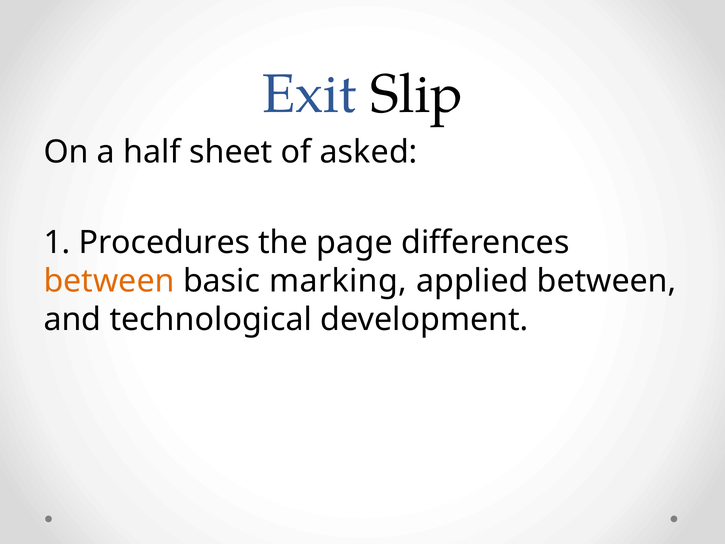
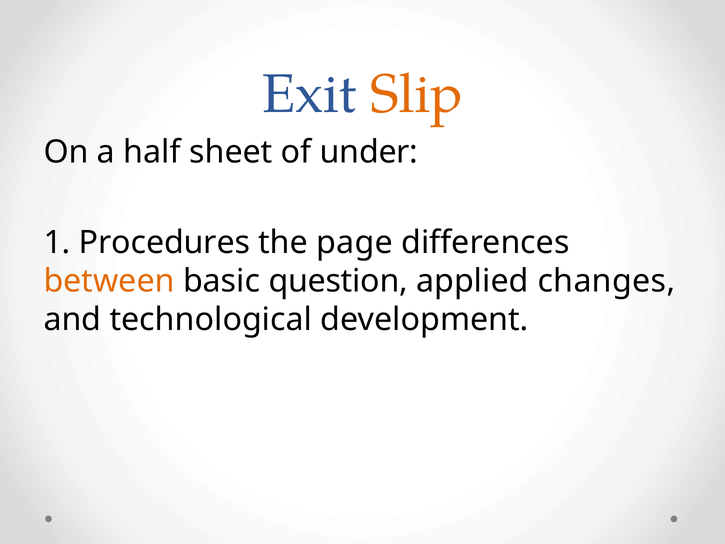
Slip colour: black -> orange (416, 94)
asked: asked -> under (369, 152)
marking: marking -> question (338, 281)
applied between: between -> changes (606, 281)
